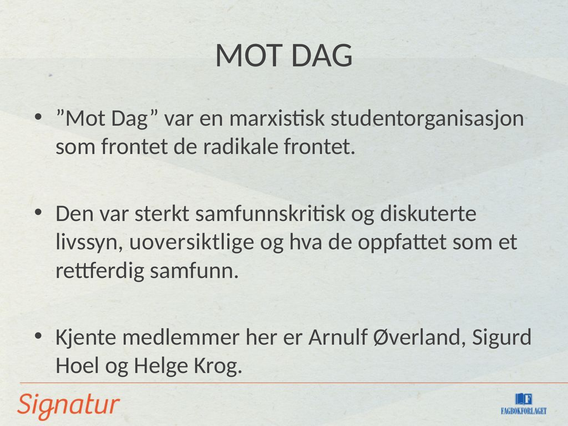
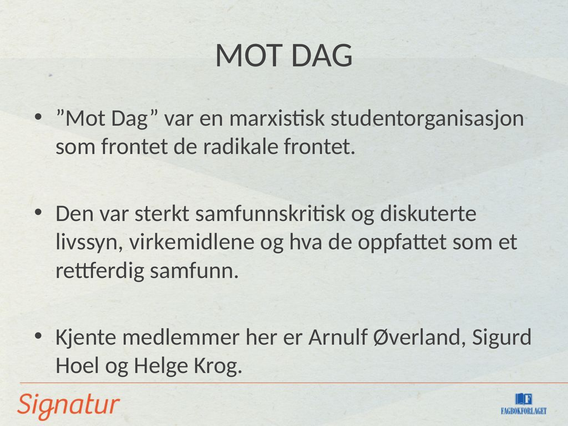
uoversiktlige: uoversiktlige -> virkemidlene (192, 242)
